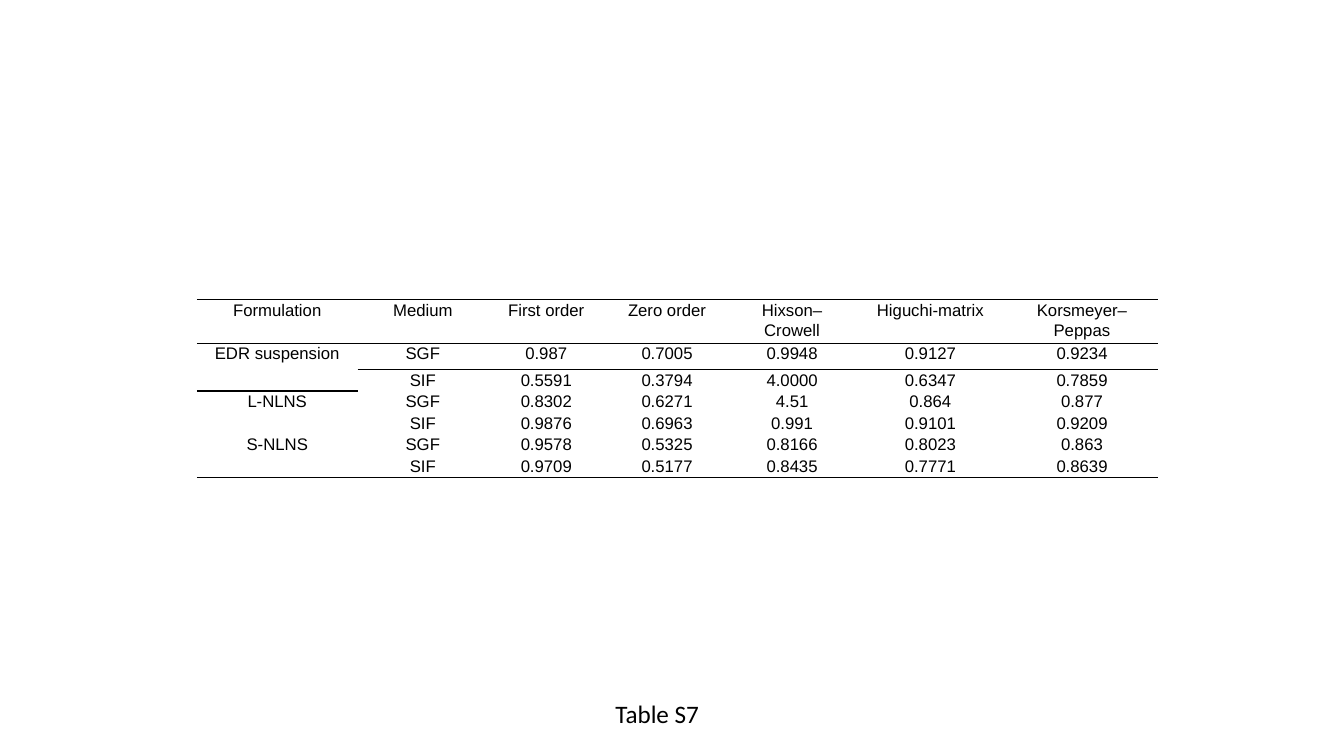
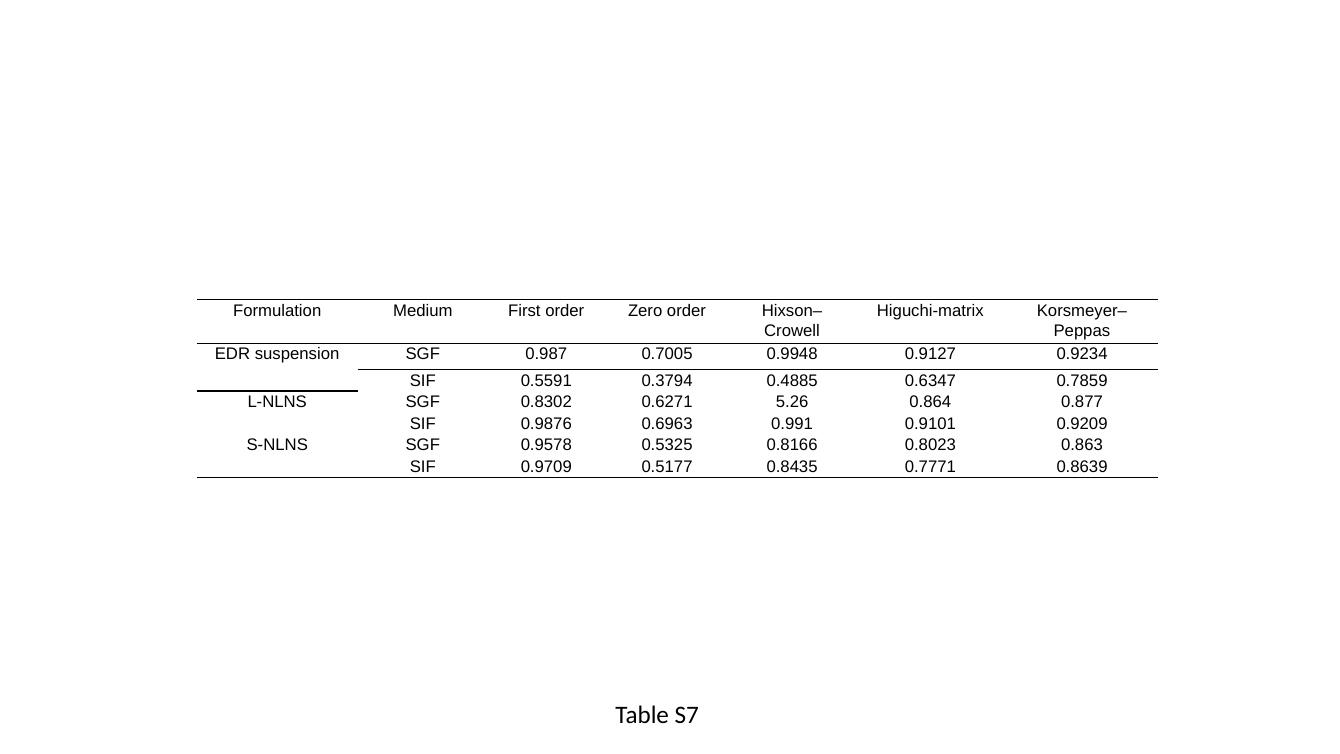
4.0000: 4.0000 -> 0.4885 (792, 380)
4.51: 4.51 -> 5.26 (792, 402)
